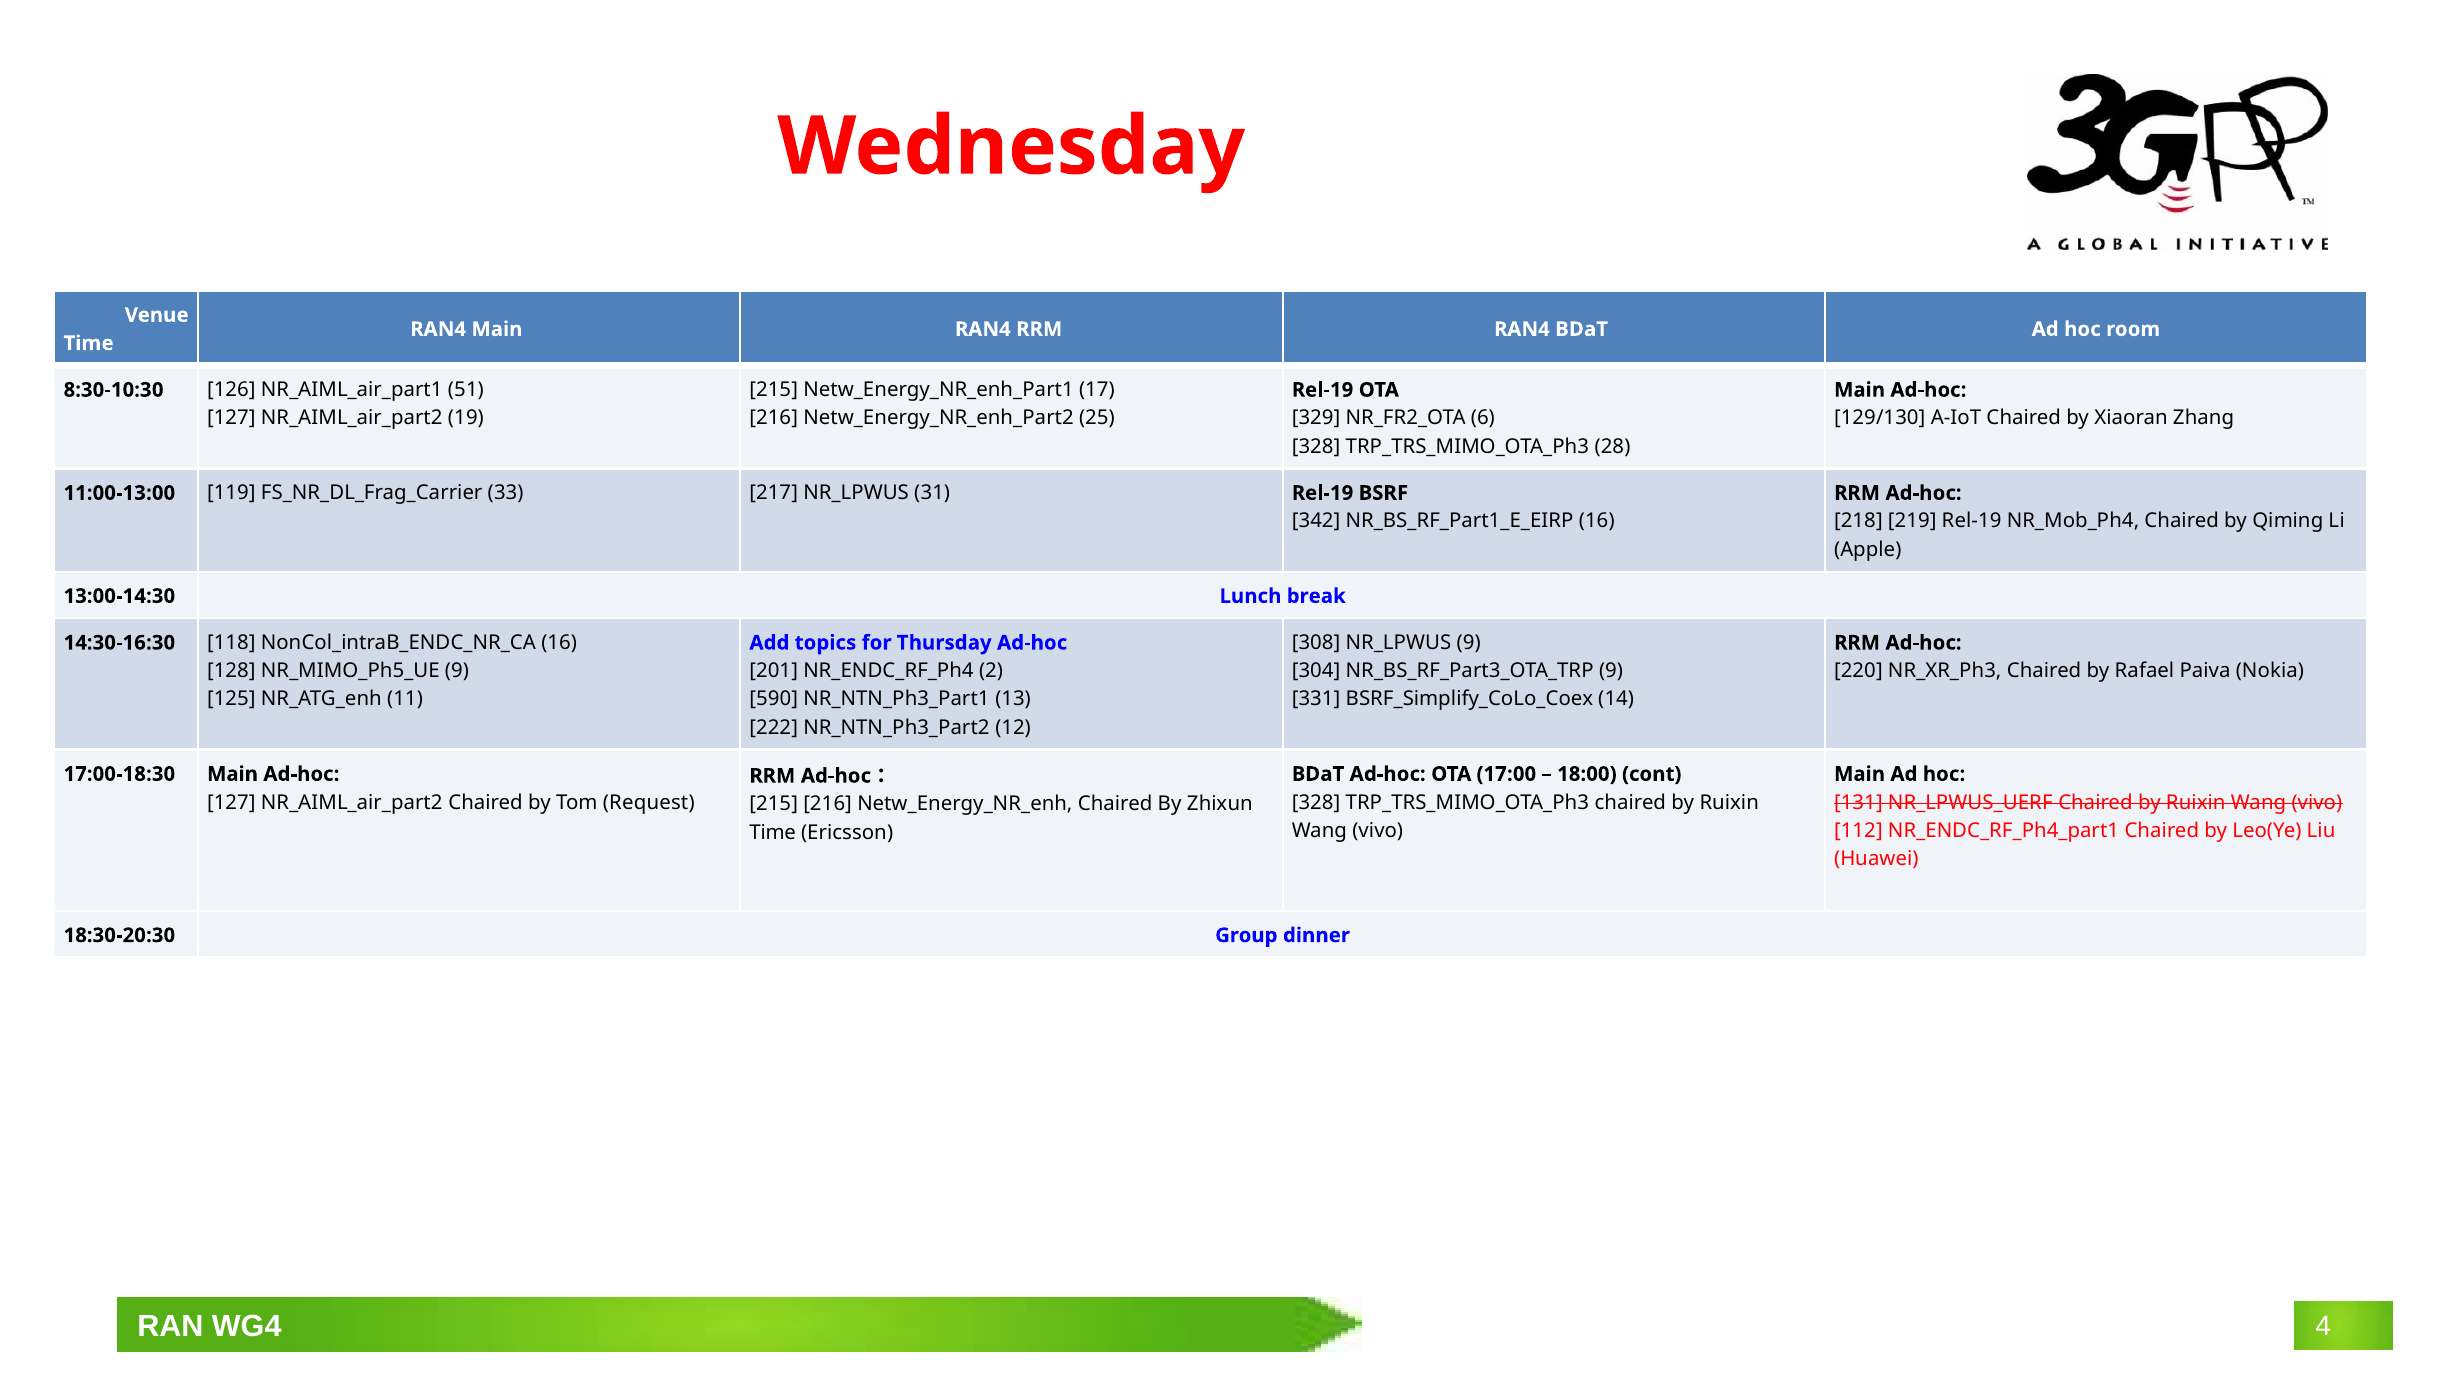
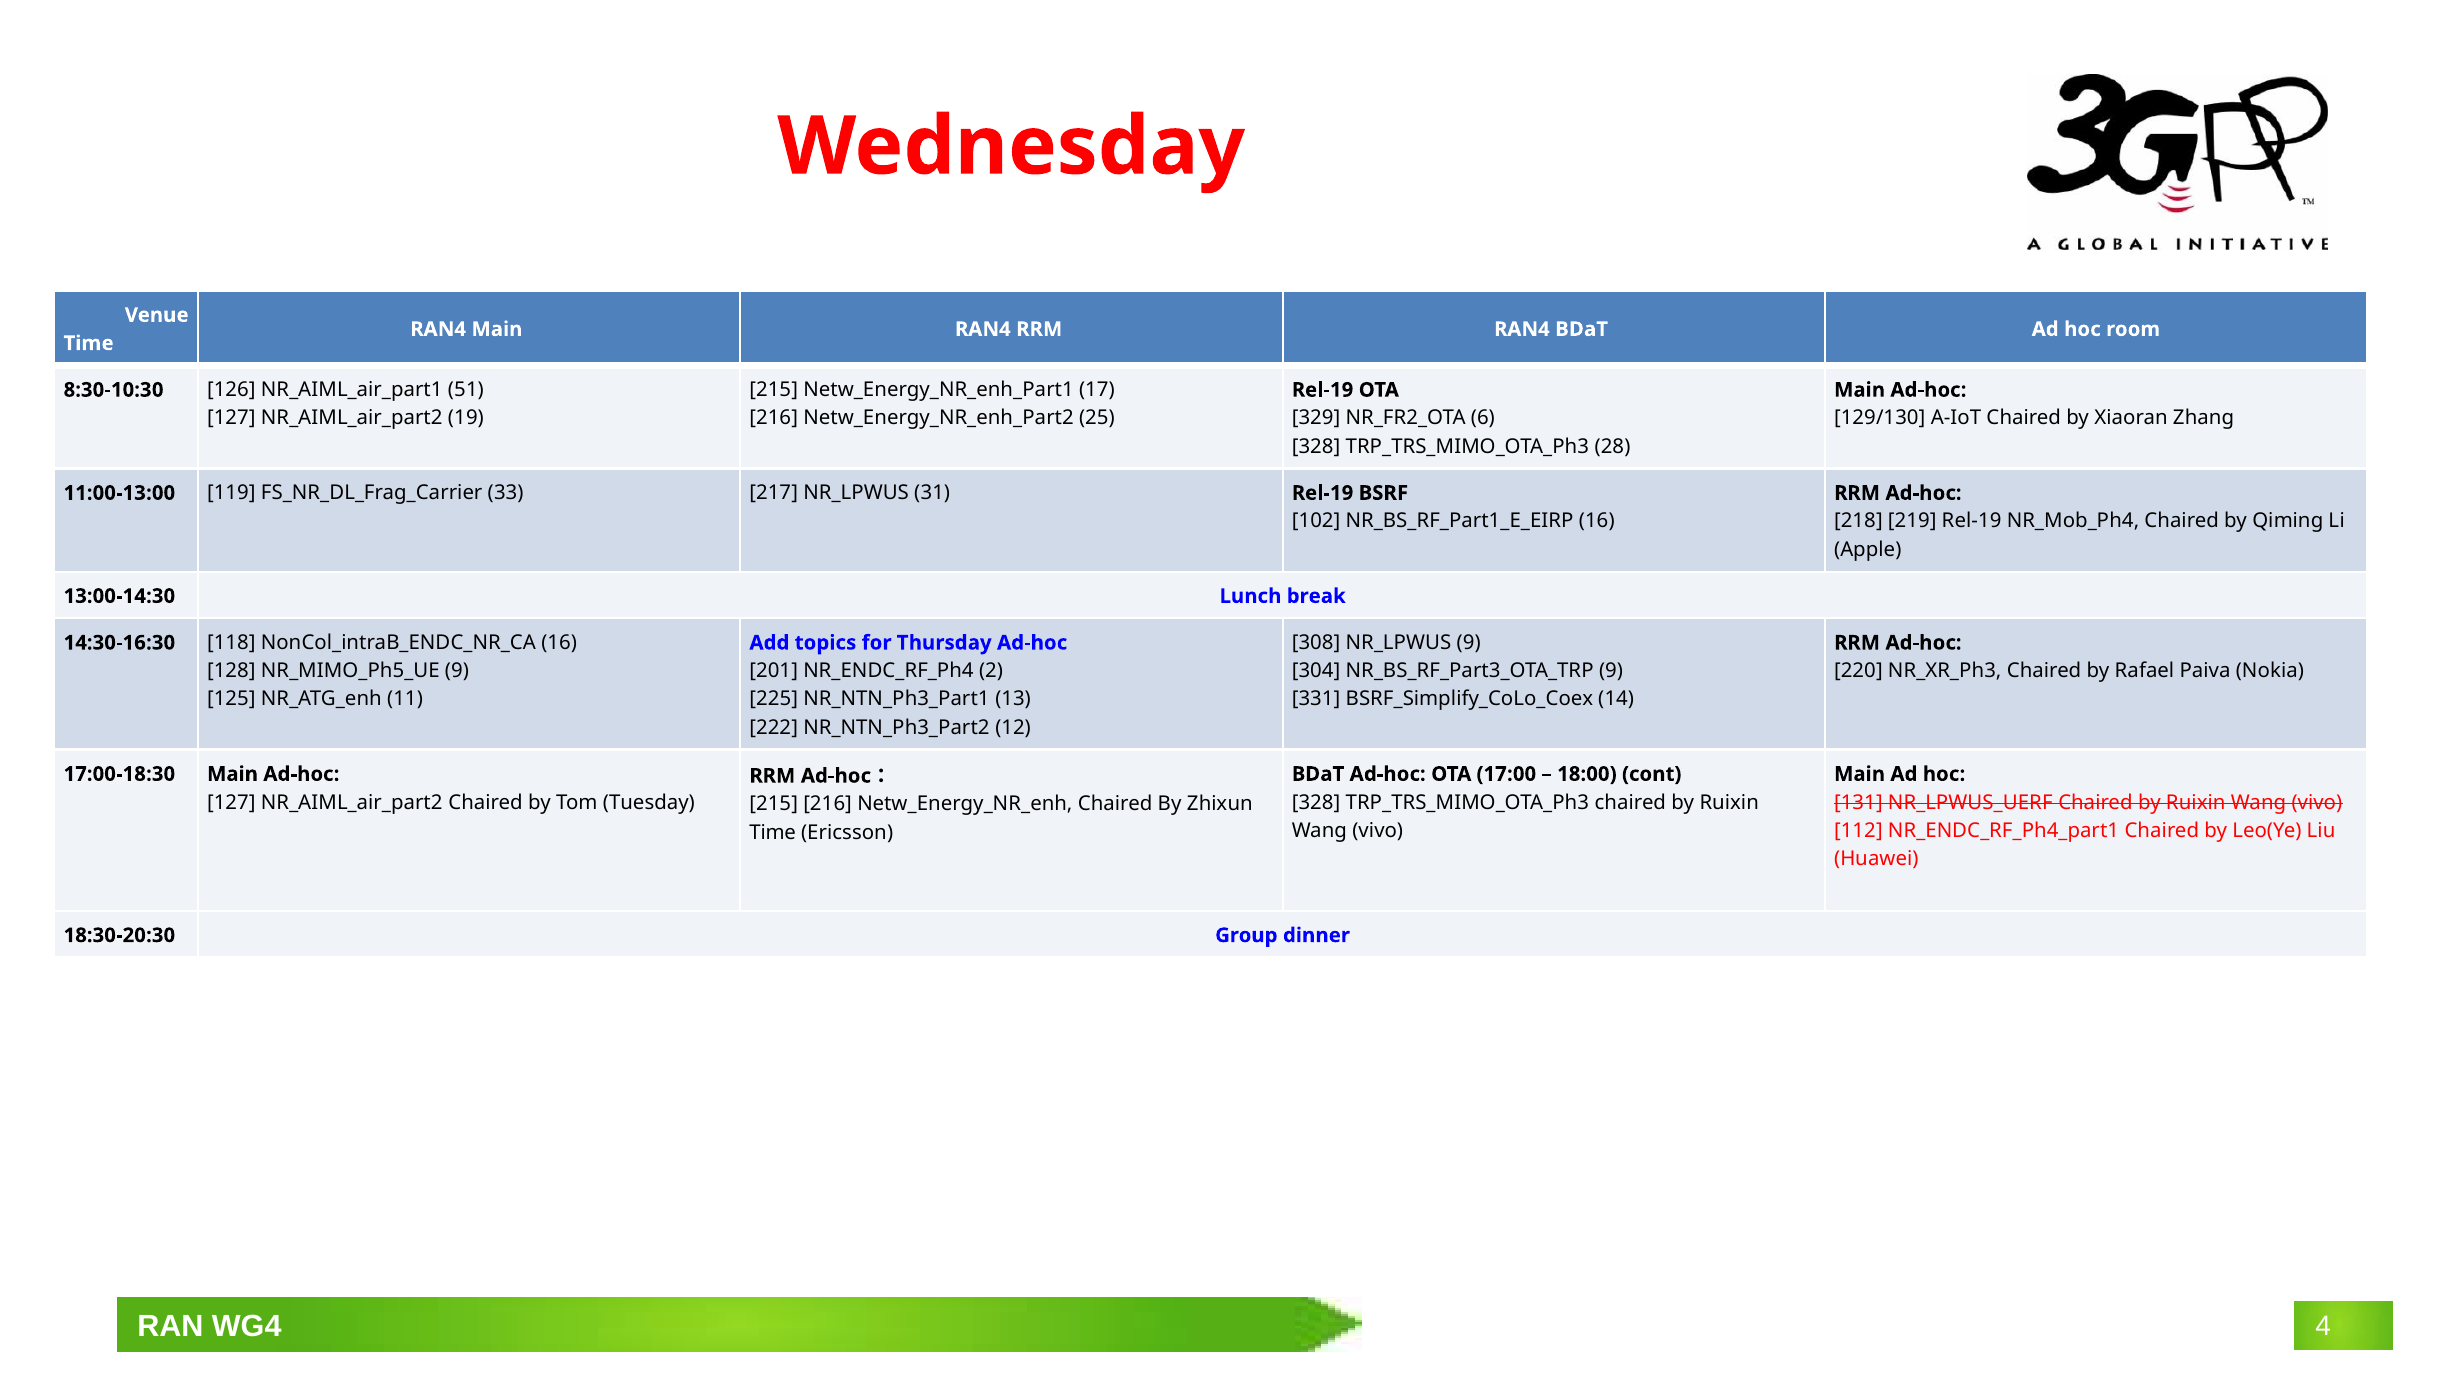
342: 342 -> 102 (1316, 521)
590: 590 -> 225 (774, 699)
Request: Request -> Tuesday (649, 802)
